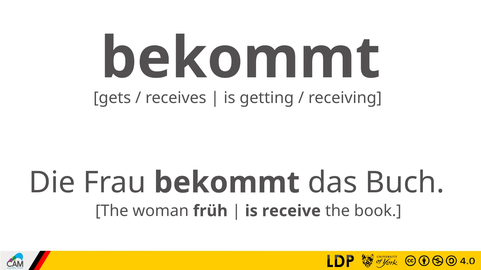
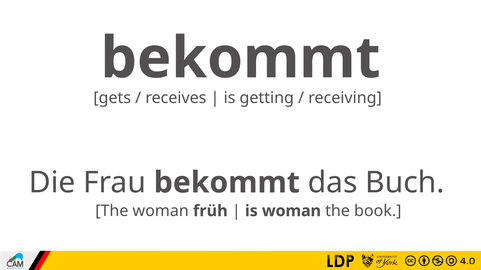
is receive: receive -> woman (291, 211)
